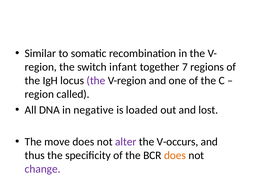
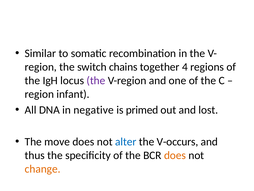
infant: infant -> chains (123, 67)
7: 7 -> 4 (185, 67)
called: called -> infant (73, 94)
loaded: loaded -> primed (142, 110)
alter colour: purple -> blue (126, 141)
change colour: purple -> orange (43, 168)
